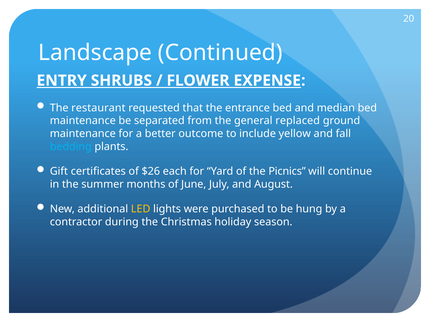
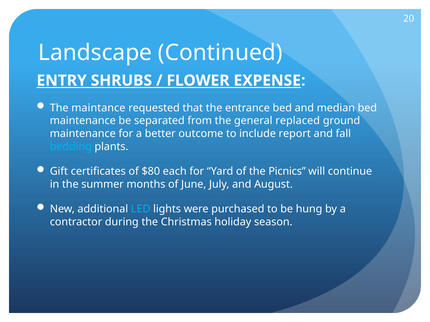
restaurant: restaurant -> maintance (98, 108)
yellow: yellow -> report (295, 134)
$26: $26 -> $80 (151, 172)
LED colour: yellow -> light blue (141, 209)
